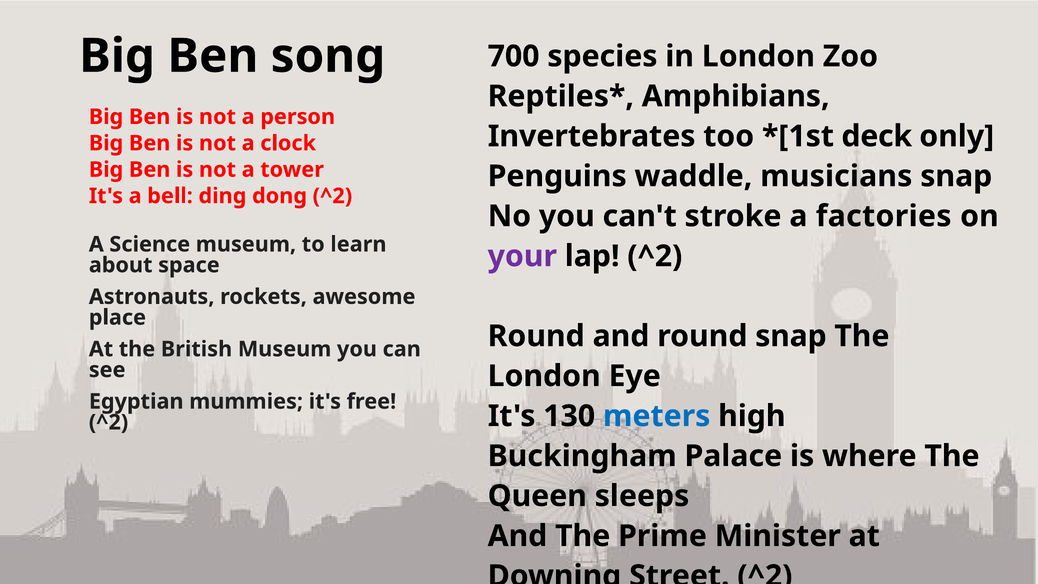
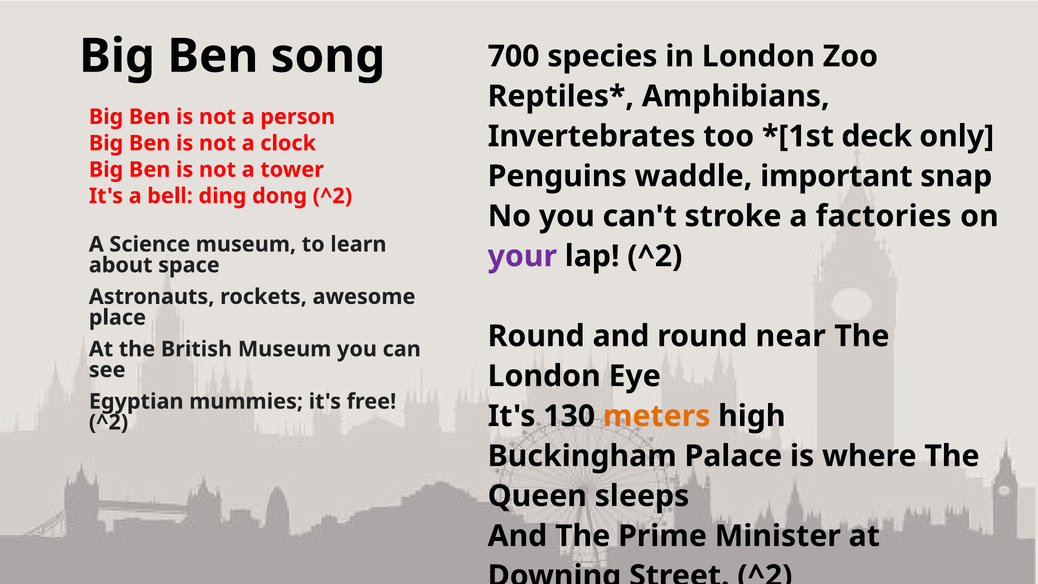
musicians: musicians -> important (836, 176)
round snap: snap -> near (791, 336)
meters colour: blue -> orange (657, 416)
